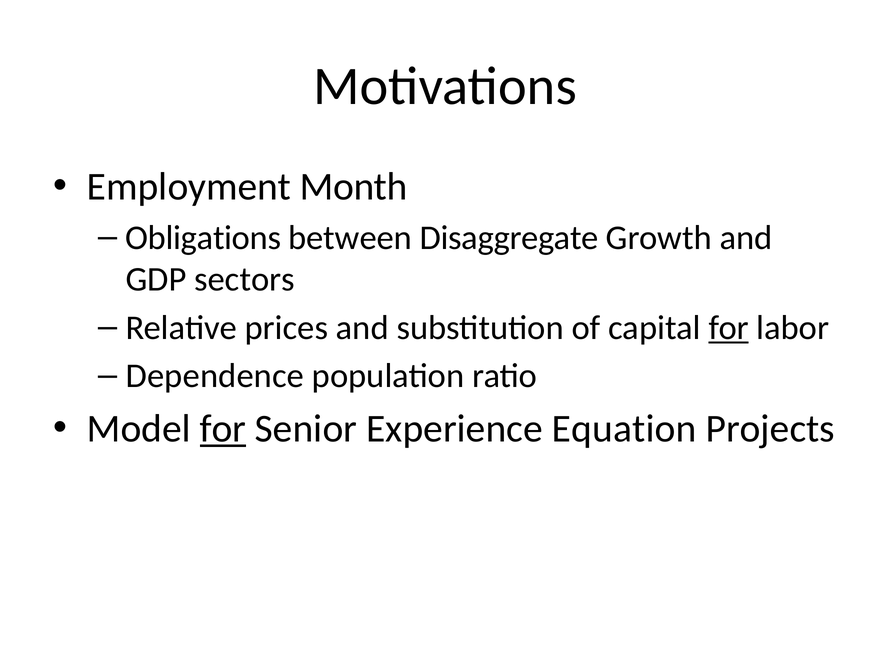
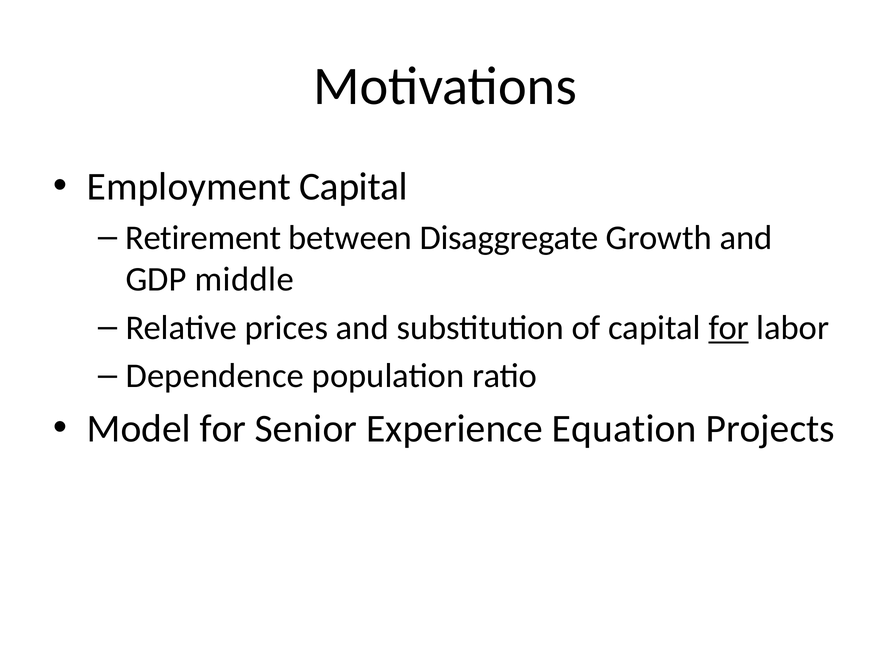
Employment Month: Month -> Capital (354, 187)
Obligations: Obligations -> Retirement (203, 238)
sectors: sectors -> middle (244, 279)
for underline: present -> none (223, 429)
